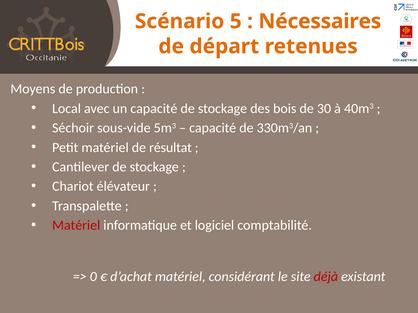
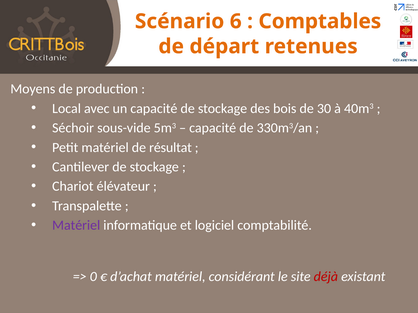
5: 5 -> 6 (236, 21)
Nécessaires: Nécessaires -> Comptables (320, 21)
Matériel colour: red -> purple (76, 226)
